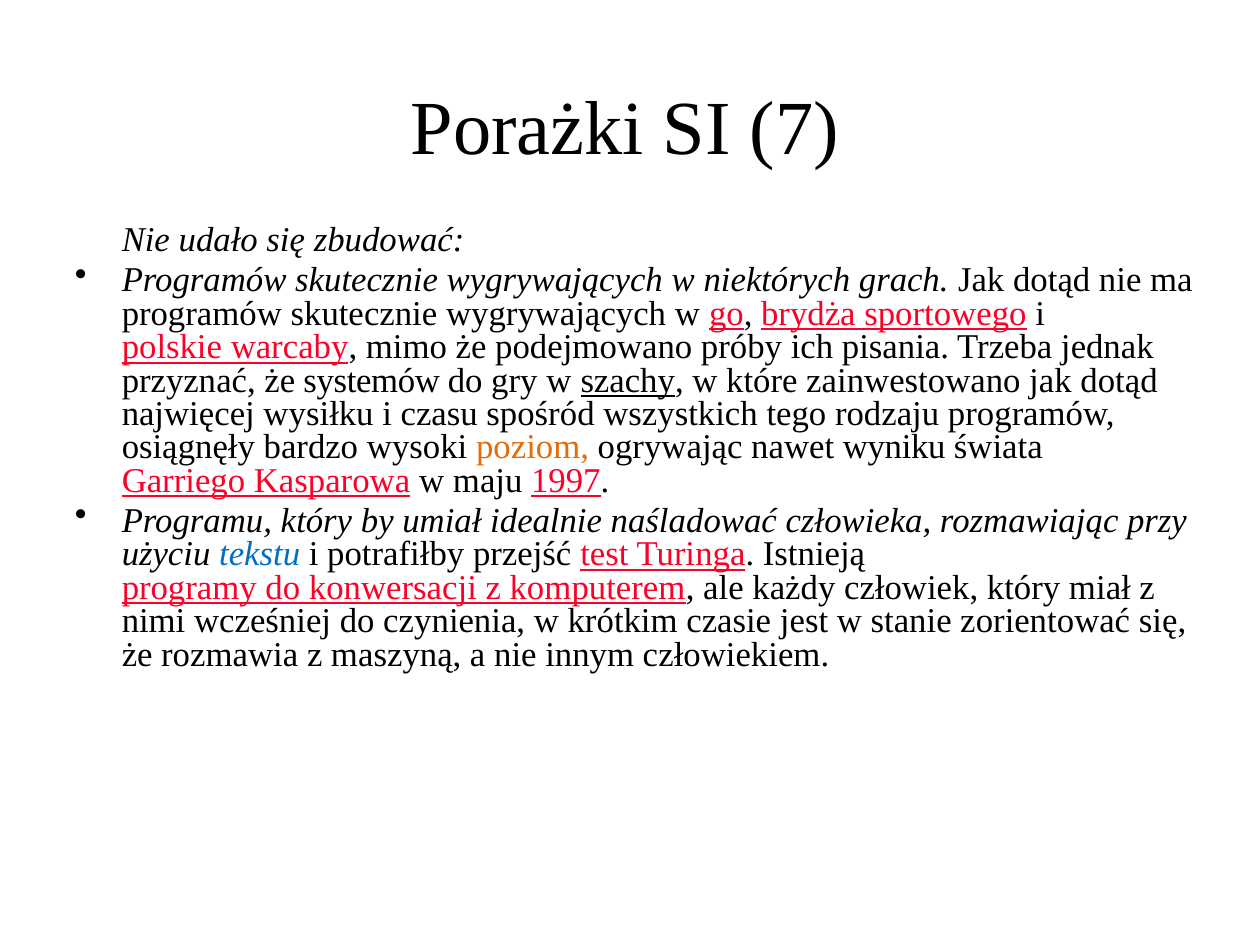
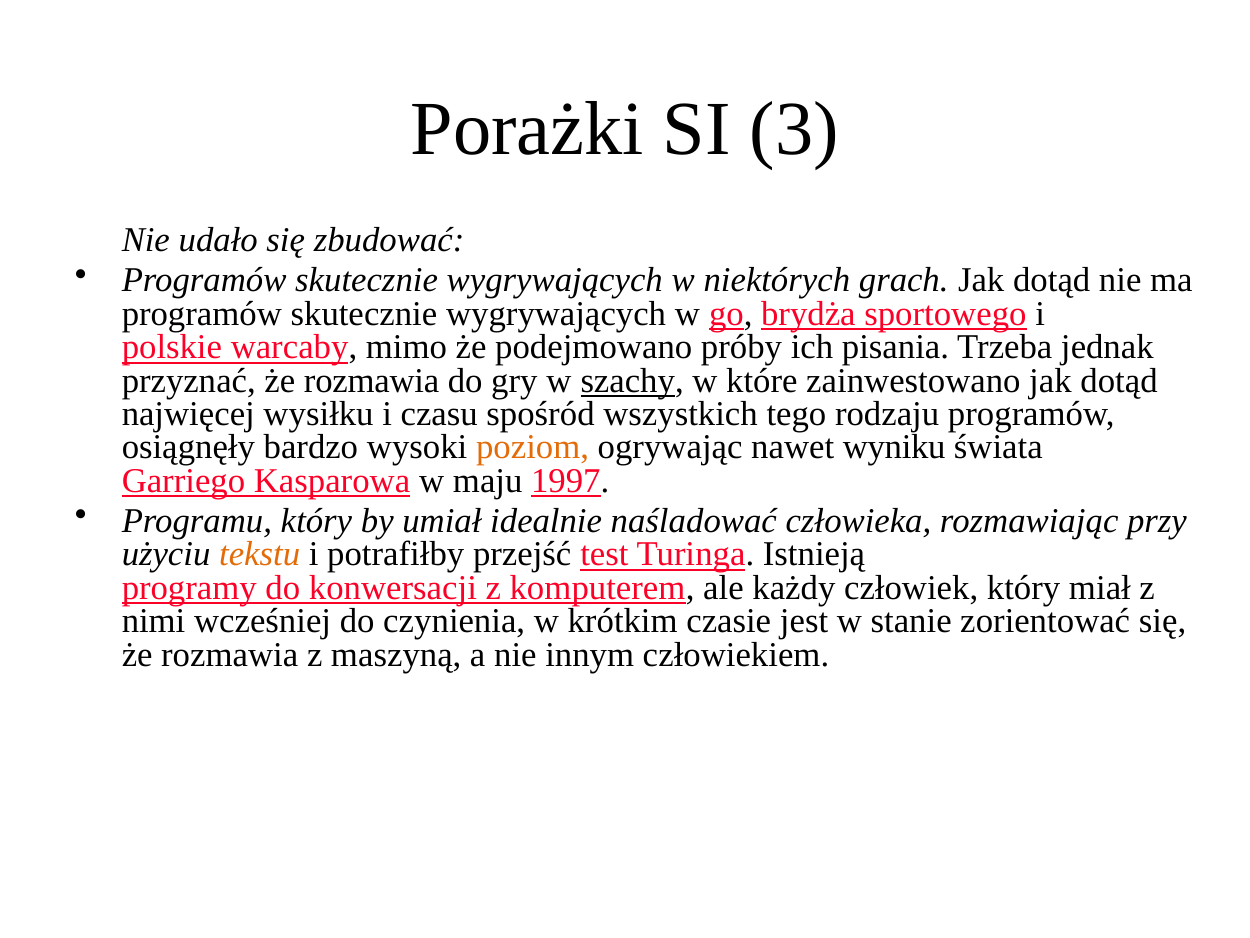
7: 7 -> 3 (794, 129)
przyznać że systemów: systemów -> rozmawia (372, 380)
tekstu colour: blue -> orange (260, 554)
